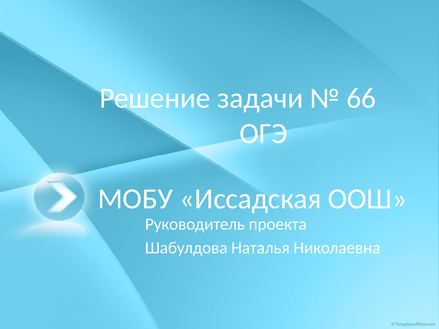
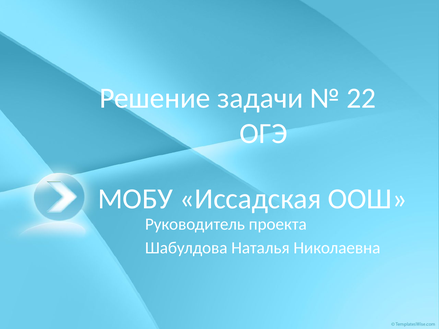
66: 66 -> 22 (361, 98)
